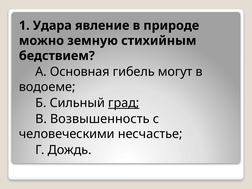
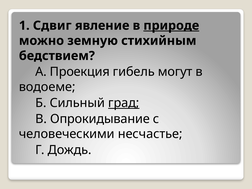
Удара: Удара -> Сдвиг (52, 26)
природе underline: none -> present (171, 26)
Основная: Основная -> Проекция (80, 72)
Возвышенность: Возвышенность -> Опрокидывание (100, 119)
